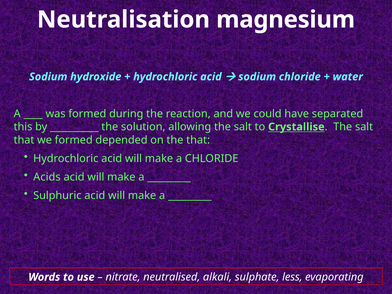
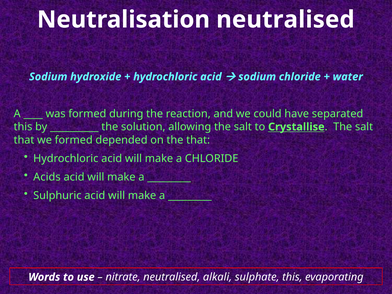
Neutralisation magnesium: magnesium -> neutralised (285, 20)
sulphate less: less -> this (292, 277)
